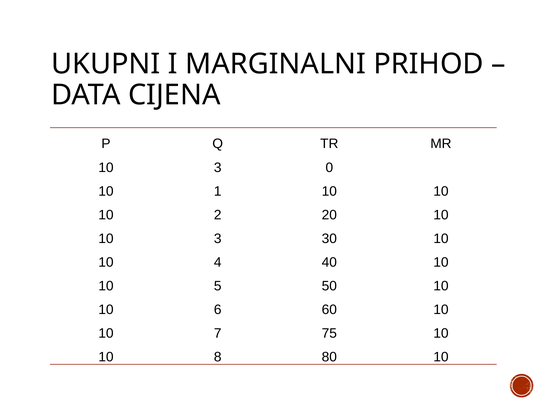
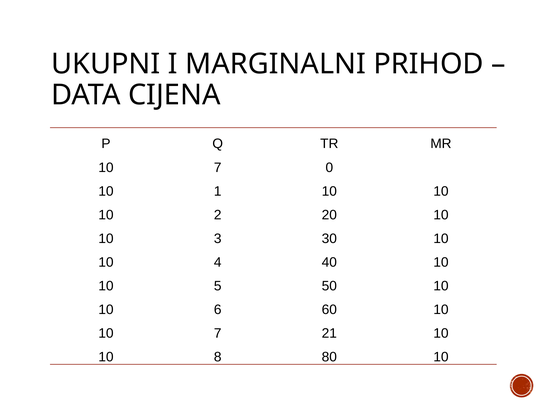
3: 3 -> 7 (218, 168)
75: 75 -> 21 (329, 333)
